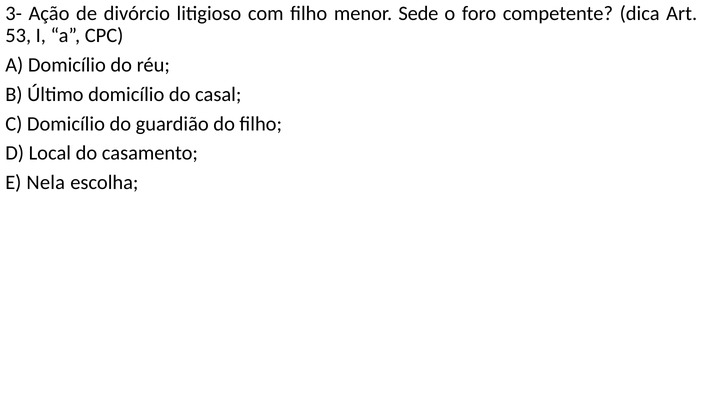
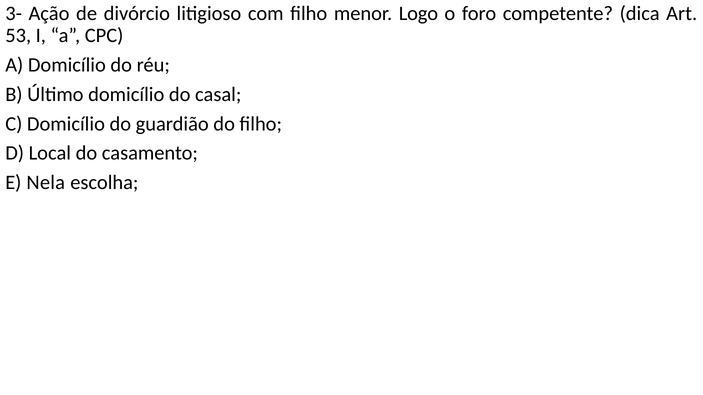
Sede: Sede -> Logo (418, 14)
